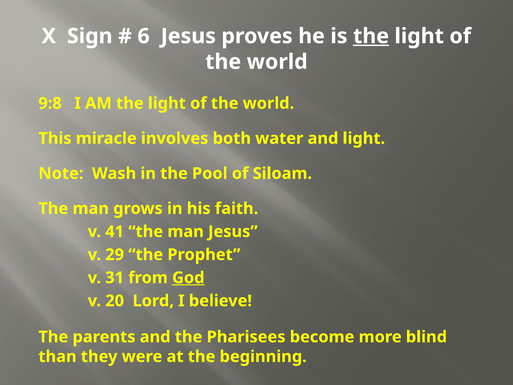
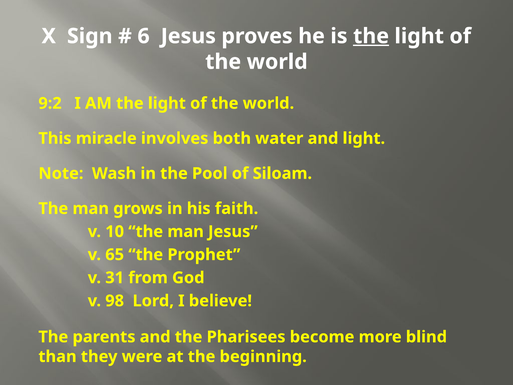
9:8: 9:8 -> 9:2 (50, 103)
41: 41 -> 10 (115, 231)
29: 29 -> 65 (115, 255)
God underline: present -> none (188, 278)
20: 20 -> 98 (115, 301)
